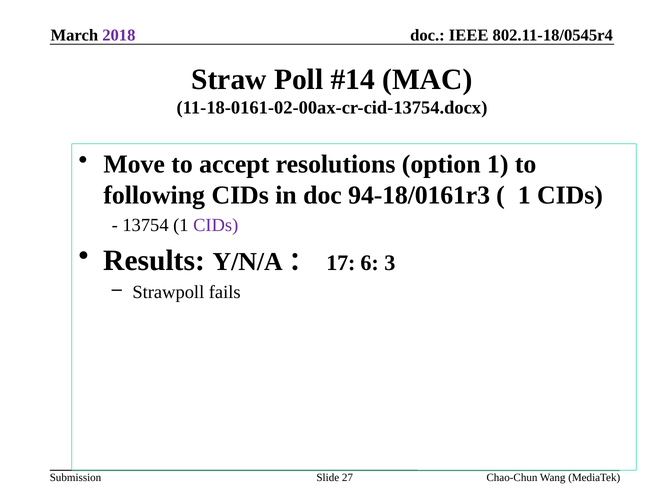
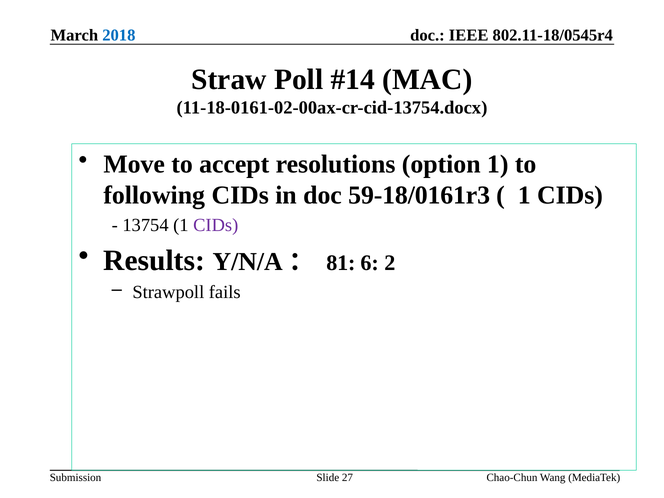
2018 colour: purple -> blue (119, 35)
94-18/0161r3: 94-18/0161r3 -> 59-18/0161r3 (419, 195)
17: 17 -> 81 (341, 263)
3: 3 -> 2 (390, 263)
